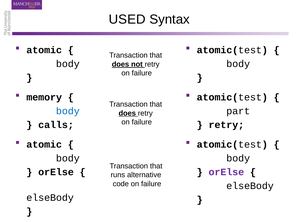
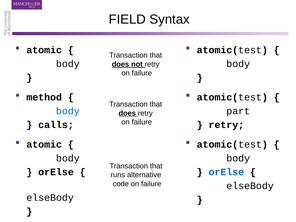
USED: USED -> FIELD (127, 19)
memory: memory -> method (44, 97)
orElse colour: purple -> blue (226, 172)
